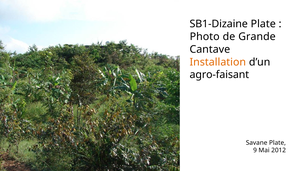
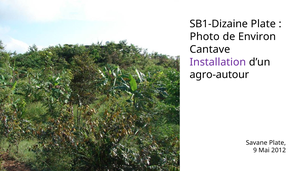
Grande: Grande -> Environ (257, 37)
Installation colour: orange -> purple (218, 62)
agro-faisant: agro-faisant -> agro-autour (219, 74)
